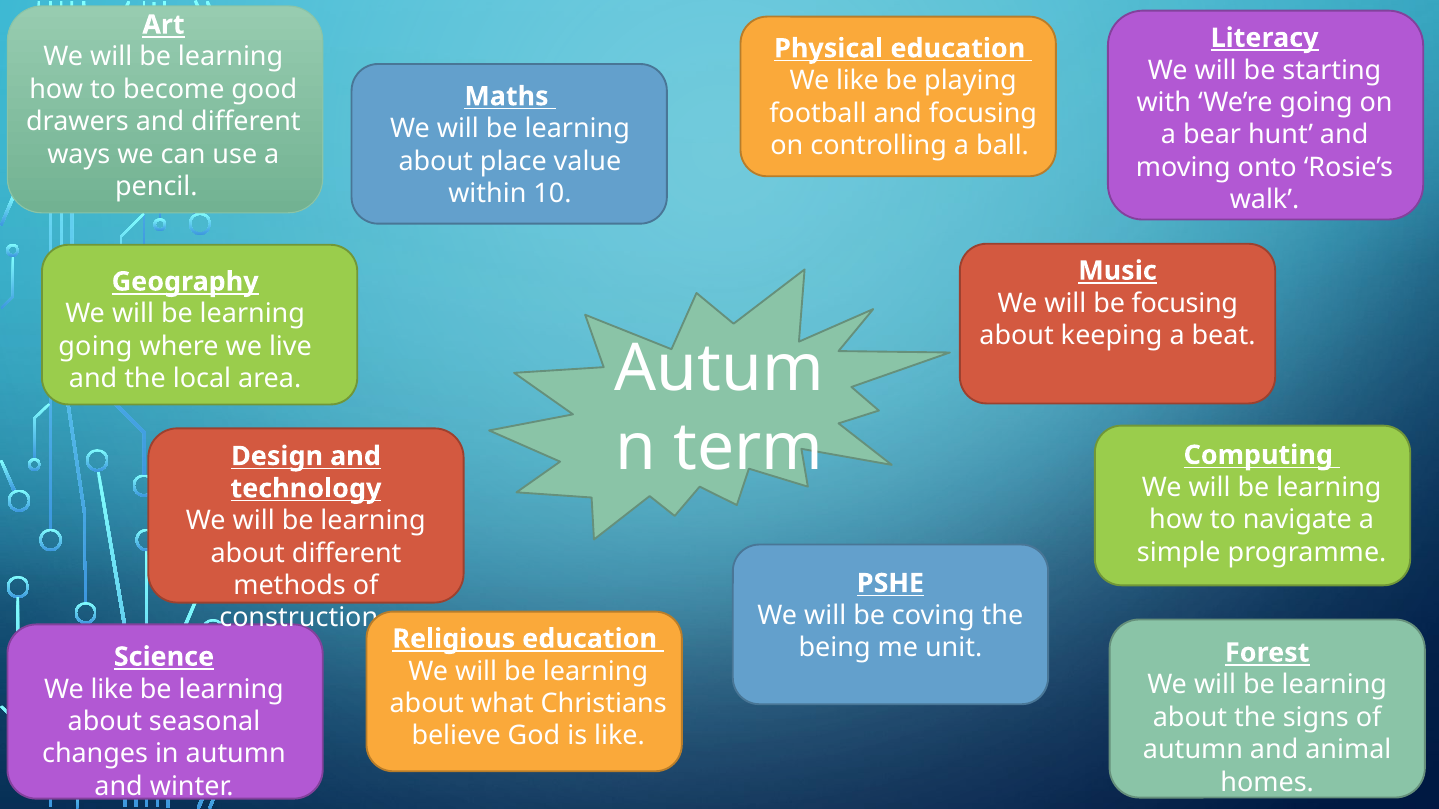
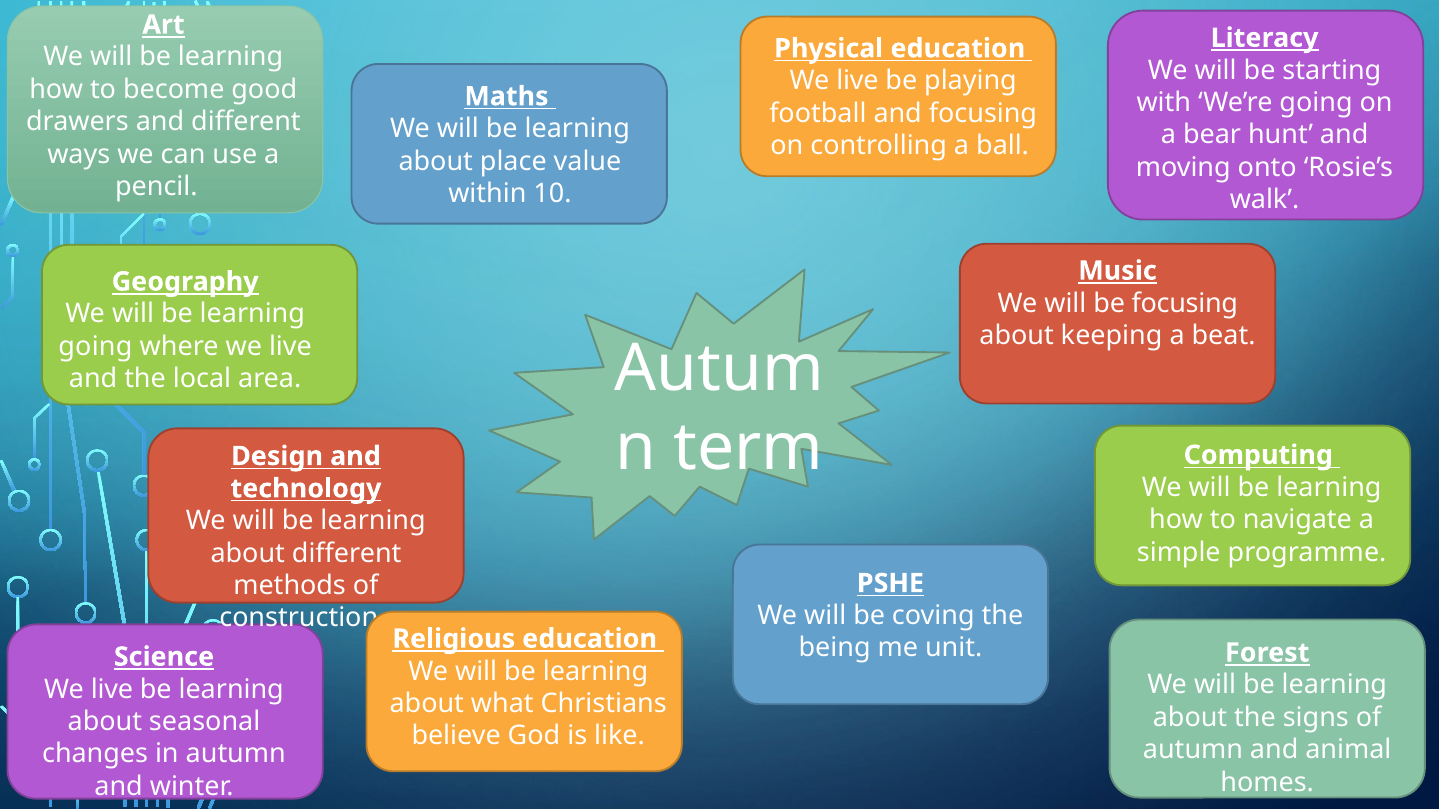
like: like -> live (857, 81)
like: like -> live (112, 690)
